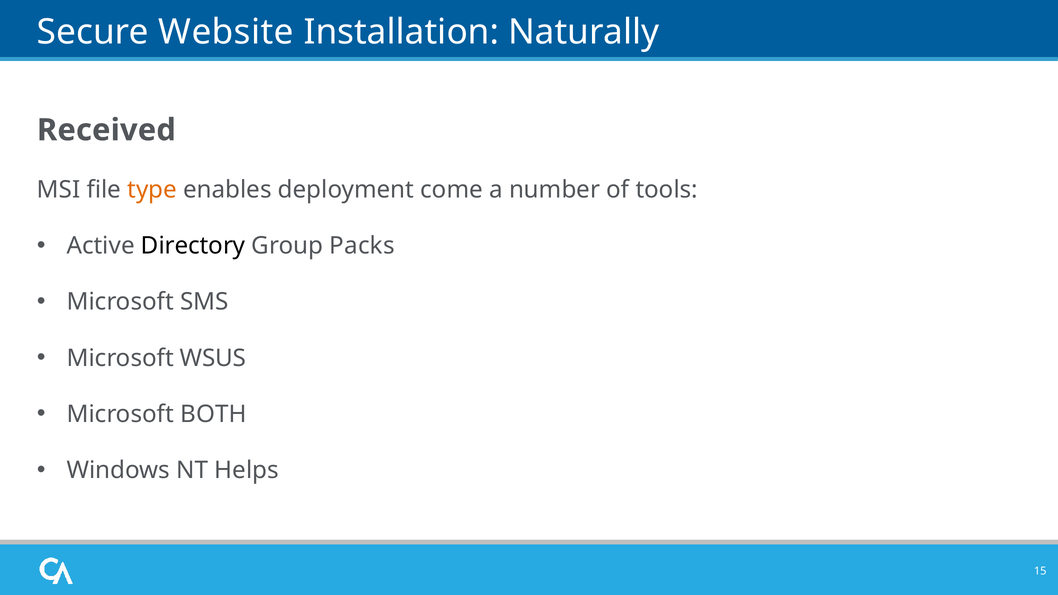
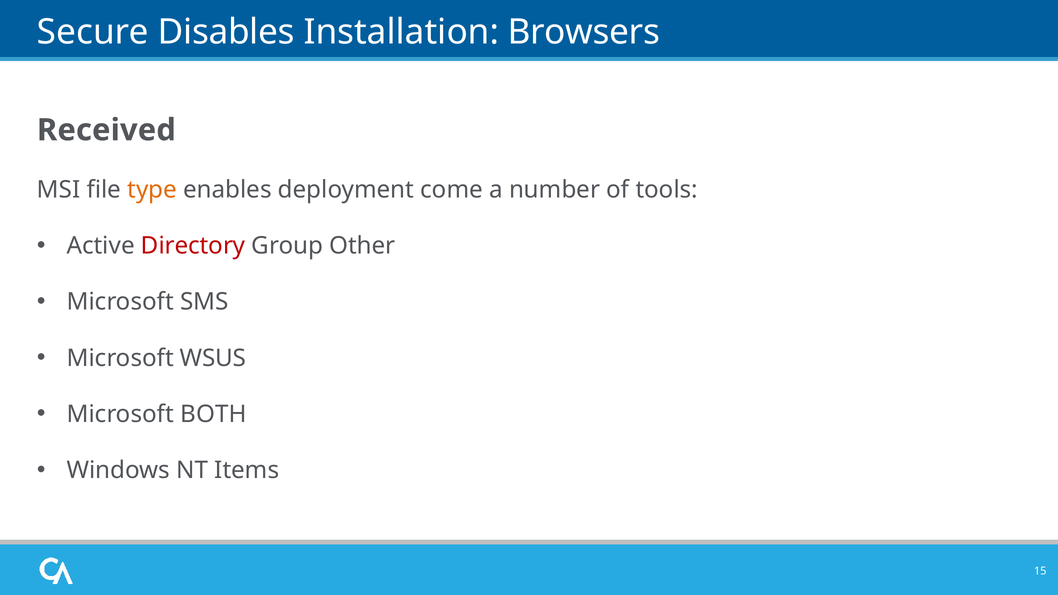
Website: Website -> Disables (226, 32)
Naturally: Naturally -> Browsers (584, 32)
Directory colour: black -> red (193, 246)
Packs: Packs -> Other (362, 246)
Helps: Helps -> Items (247, 470)
